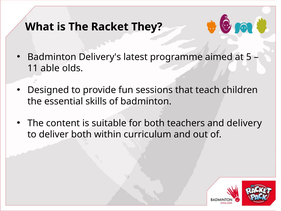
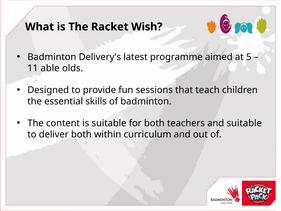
They: They -> Wish (147, 27)
and delivery: delivery -> suitable (244, 123)
